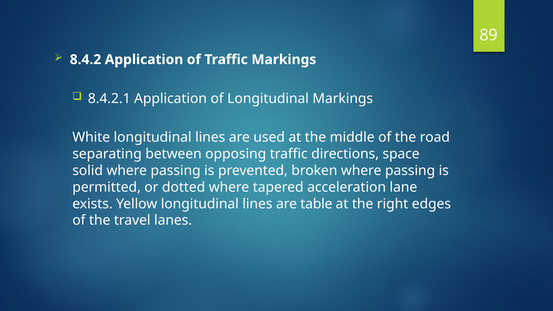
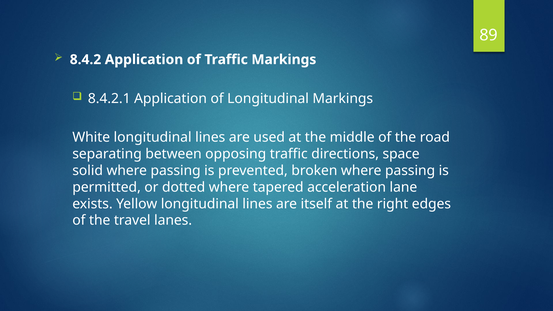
table: table -> itself (316, 204)
